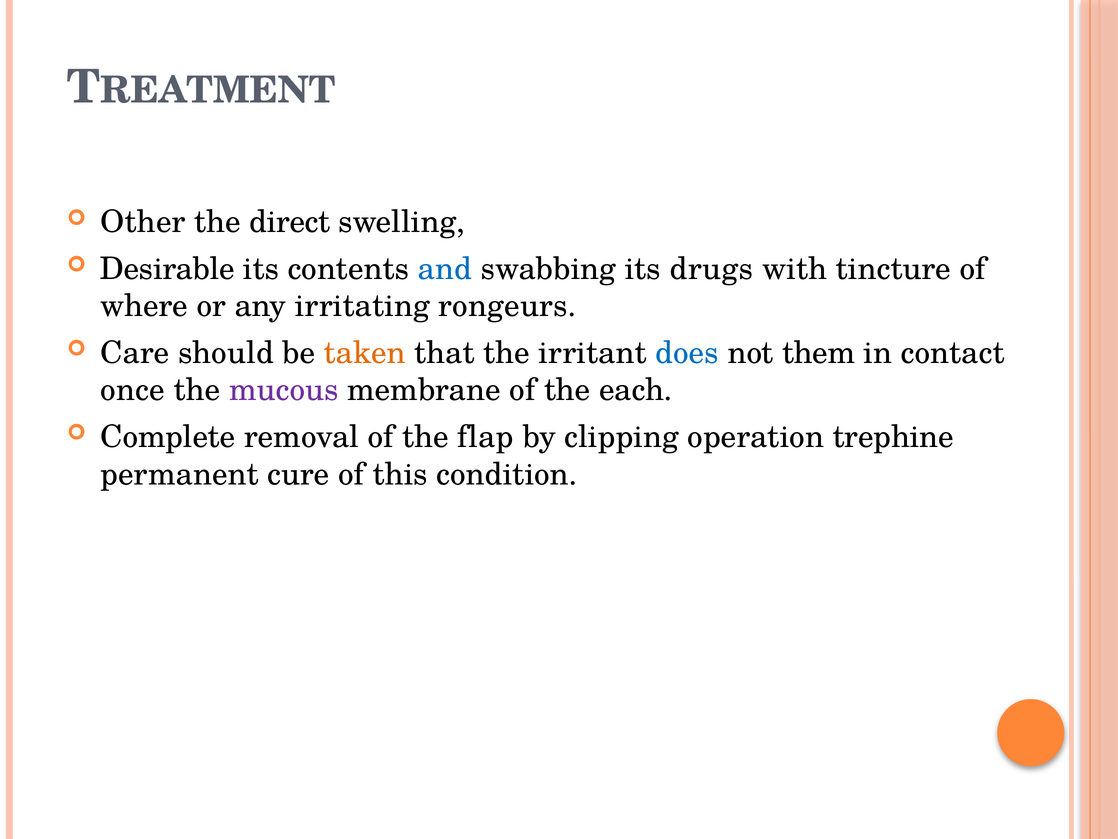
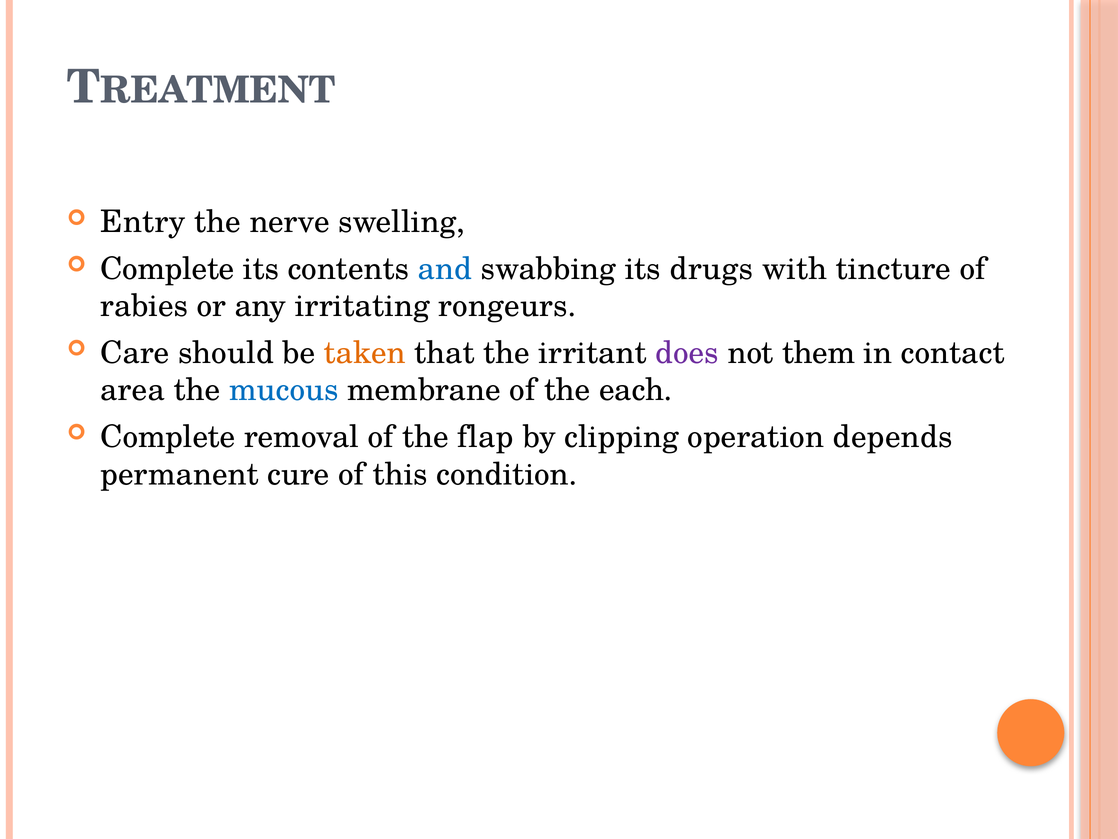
Other: Other -> Entry (143, 222)
direct: direct -> nerve (290, 222)
Desirable: Desirable -> Complete (167, 269)
where: where -> rabies (144, 306)
does colour: blue -> purple (687, 353)
once: once -> area (133, 390)
mucous colour: purple -> blue (284, 390)
trephine: trephine -> depends (893, 437)
